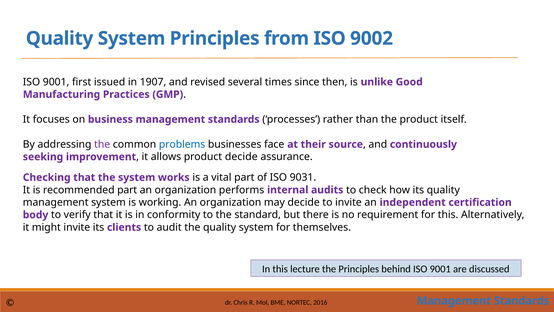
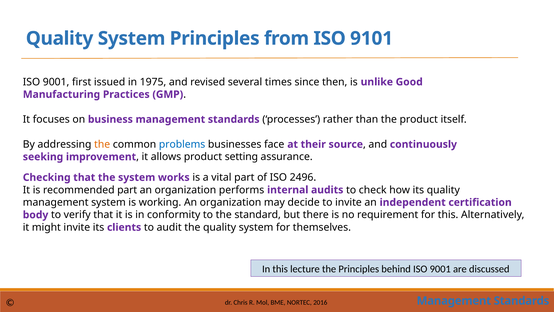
9002: 9002 -> 9101 (372, 38)
1907: 1907 -> 1975 (153, 82)
the colour: purple -> orange (102, 144)
product decide: decide -> setting (241, 157)
9031: 9031 -> 2496 (303, 177)
